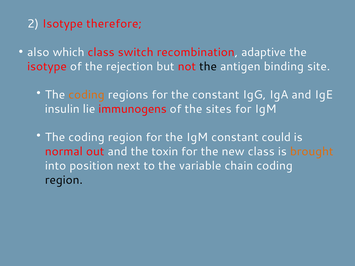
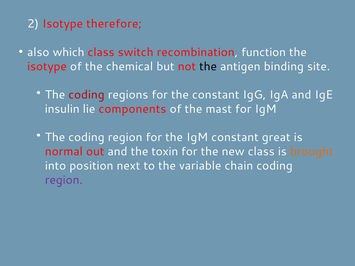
adaptive: adaptive -> function (264, 52)
rejection: rejection -> chemical (130, 66)
coding colour: orange -> red (86, 95)
immunogens: immunogens -> components (132, 109)
sites: sites -> mast (219, 109)
could: could -> great (276, 137)
region colour: black -> purple (64, 180)
